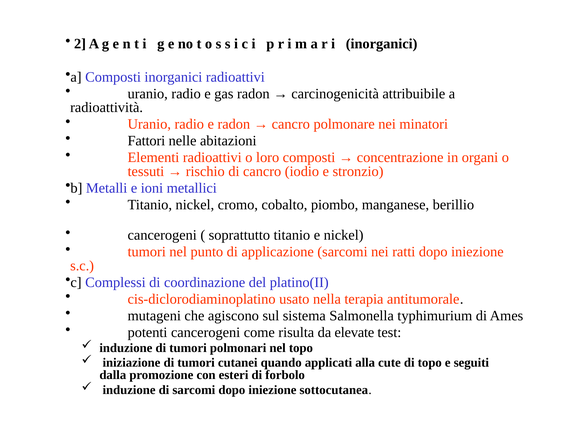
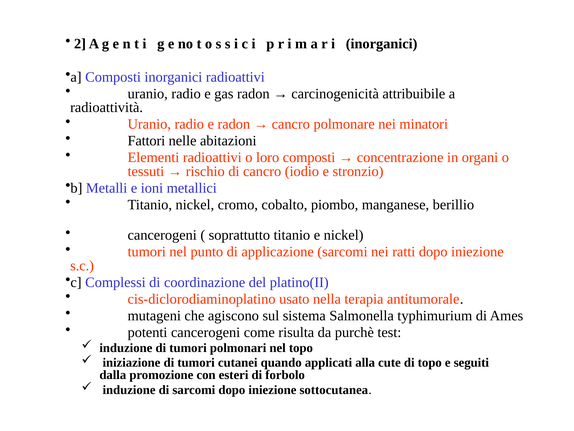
elevate: elevate -> purchè (354, 332)
